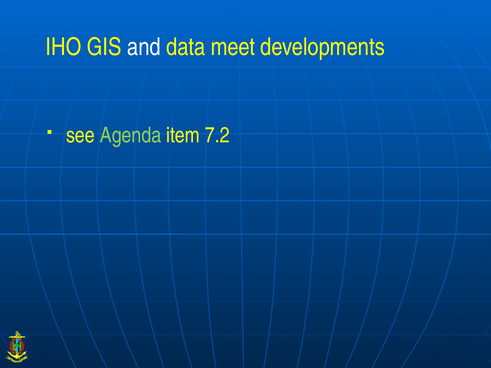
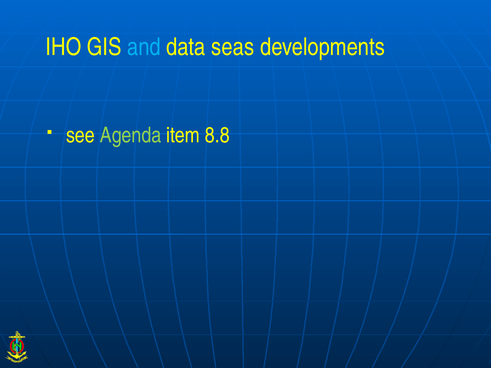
and colour: white -> light blue (144, 47)
meet: meet -> seas (233, 47)
7.2: 7.2 -> 8.8 (217, 135)
